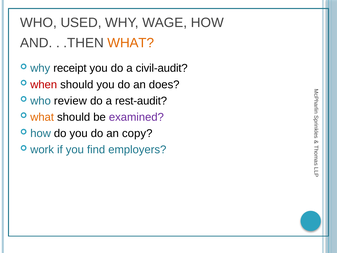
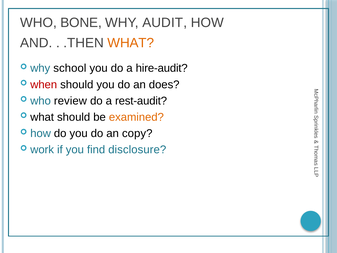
USED: USED -> BONE (81, 23)
WAGE: WAGE -> AUDIT (165, 23)
receipt: receipt -> school (70, 68)
civil-audit: civil-audit -> hire-audit (162, 68)
what colour: orange -> black (42, 117)
examined colour: purple -> orange (136, 117)
employers: employers -> disclosure (137, 150)
